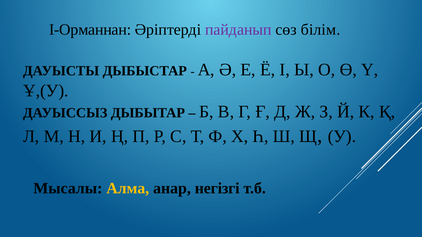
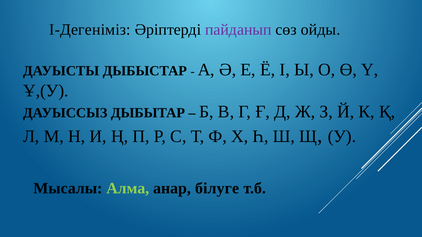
І-Орманнан: І-Орманнан -> І-Дегеніміз (90, 30)
білім: білім -> ойды (321, 30)
Алма colour: yellow -> light green (128, 188)
негізгі: негізгі -> білуге (217, 188)
